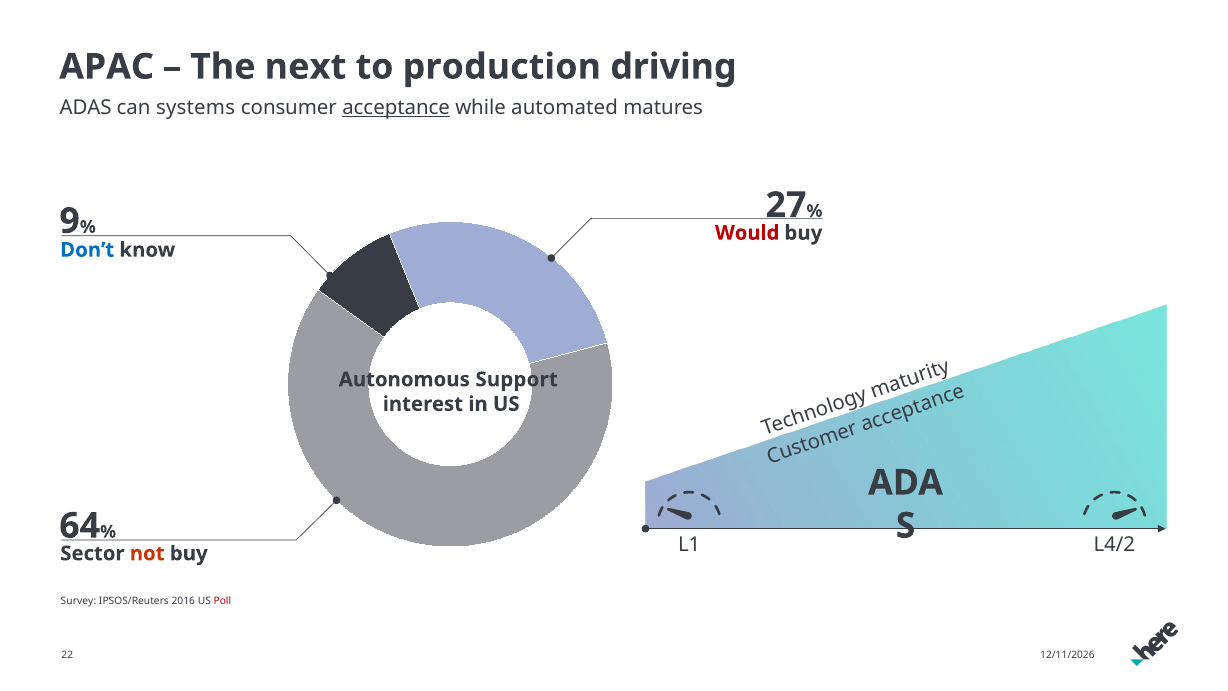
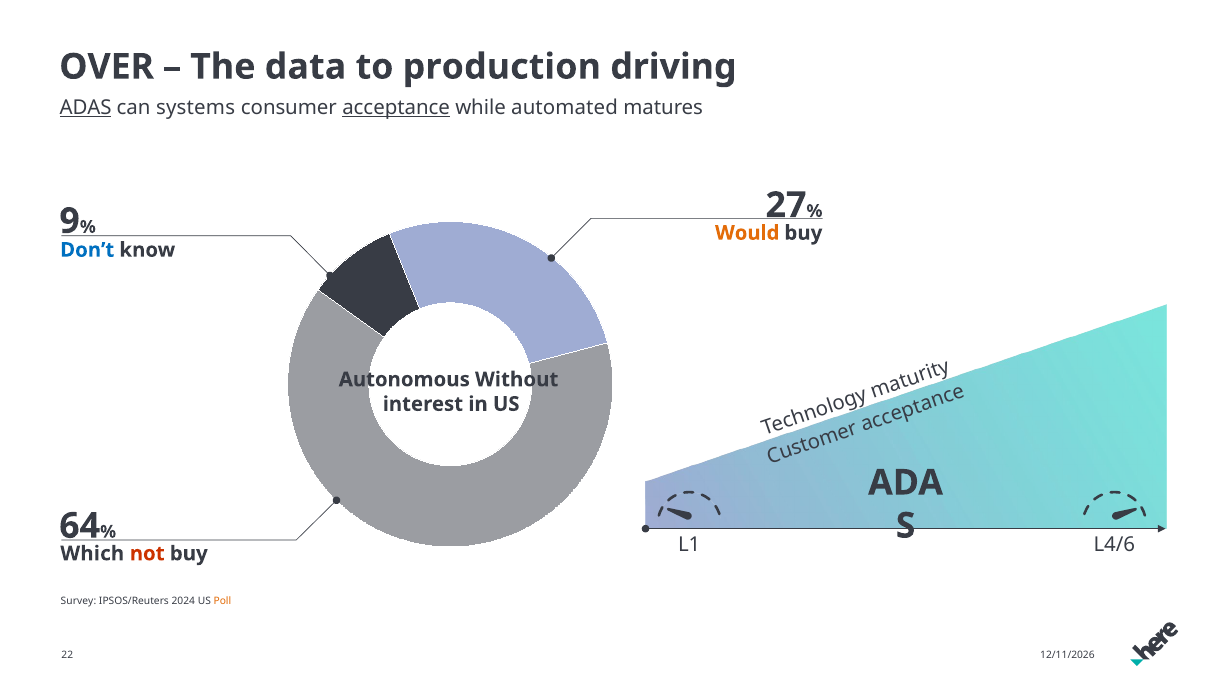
APAC: APAC -> OVER (107, 67)
next: next -> data (305, 67)
ADAS underline: none -> present (86, 108)
Would colour: red -> orange (747, 233)
Support: Support -> Without (517, 379)
L4/2: L4/2 -> L4/6 (1114, 545)
Sector: Sector -> Which (92, 553)
2016: 2016 -> 2024 (183, 601)
Poll colour: red -> orange (222, 601)
